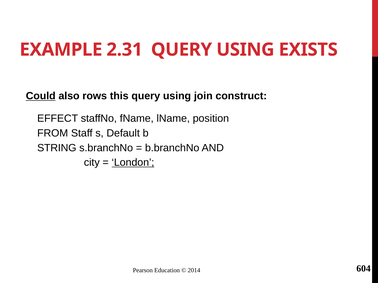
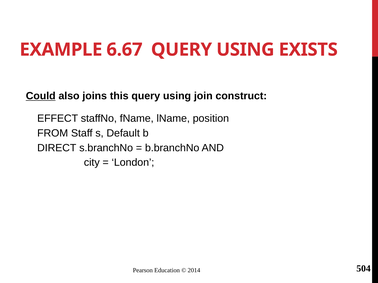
2.31: 2.31 -> 6.67 (124, 50)
rows: rows -> joins (95, 96)
STRING: STRING -> DIRECT (57, 148)
London underline: present -> none (133, 163)
604: 604 -> 504 (364, 269)
